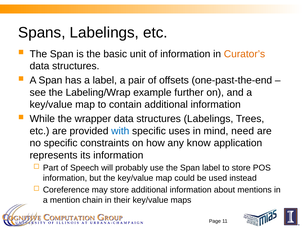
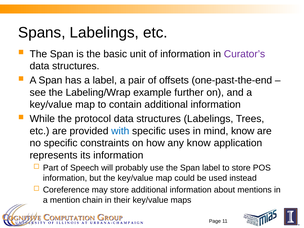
Curator’s colour: orange -> purple (244, 54)
wrapper: wrapper -> protocol (93, 119)
mind need: need -> know (243, 131)
